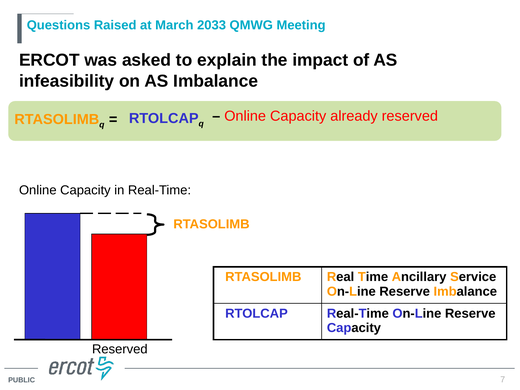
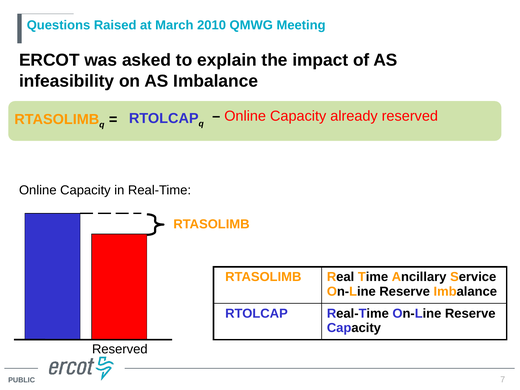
2033: 2033 -> 2010 (212, 25)
